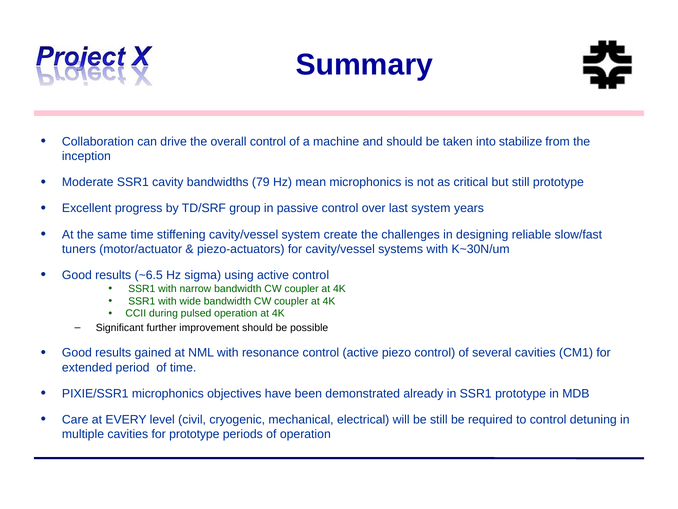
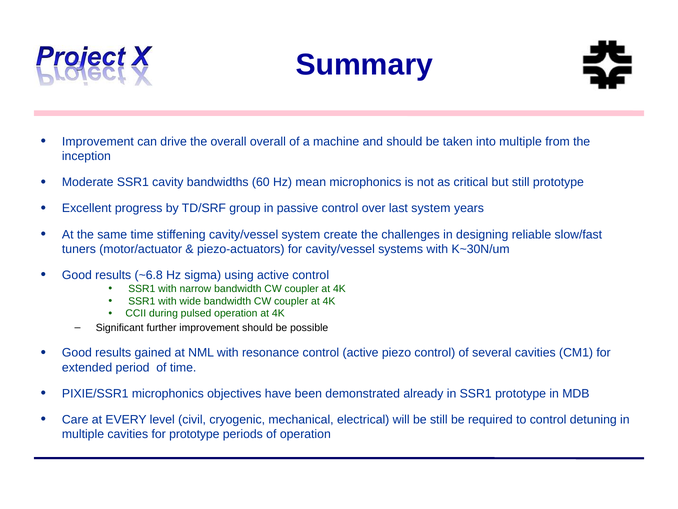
Collaboration: Collaboration -> Improvement (98, 142)
overall control: control -> overall (268, 142)
into stabilize: stabilize -> multiple (521, 142)
79: 79 -> 60 (261, 182)
~6.5: ~6.5 -> ~6.8 (149, 275)
